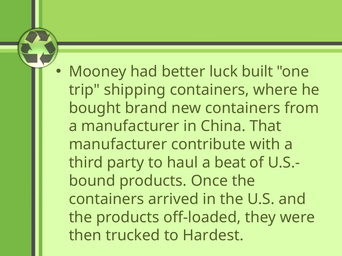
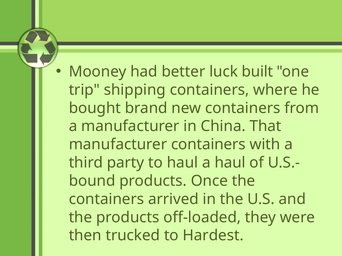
manufacturer contribute: contribute -> containers (208, 145)
a beat: beat -> haul (230, 163)
